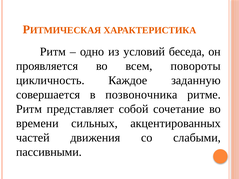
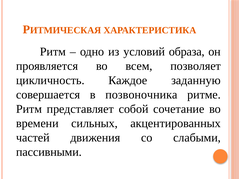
беседа: беседа -> образа (187, 52)
повороты: повороты -> позволяет (196, 66)
